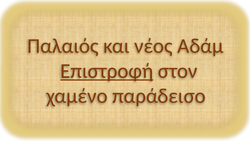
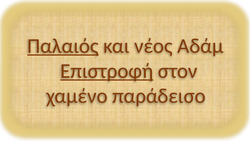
Παλαιός underline: none -> present (63, 46)
